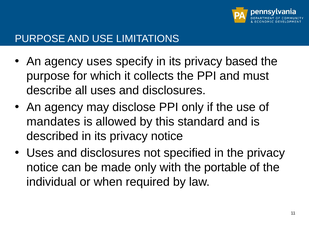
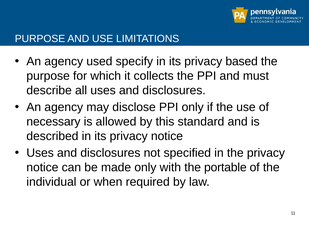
agency uses: uses -> used (99, 61)
mandates: mandates -> necessary (53, 122)
